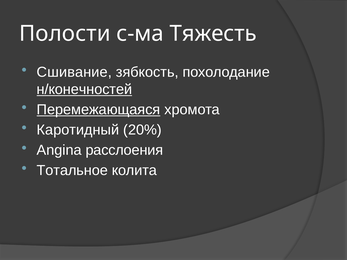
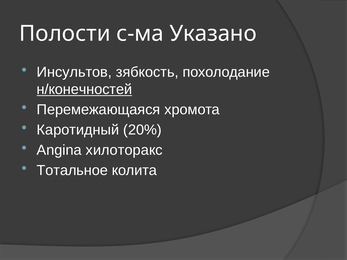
Тяжесть: Тяжесть -> Указано (213, 34)
Сшивание: Сшивание -> Инсультов (74, 72)
Перемежающаяся underline: present -> none (99, 110)
расслоения: расслоения -> хилоторакс (124, 150)
